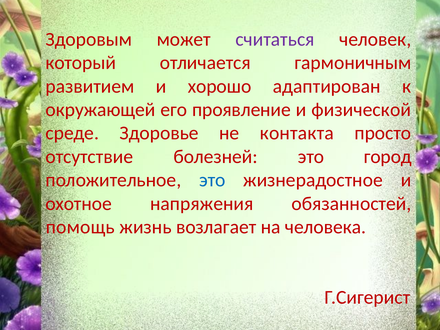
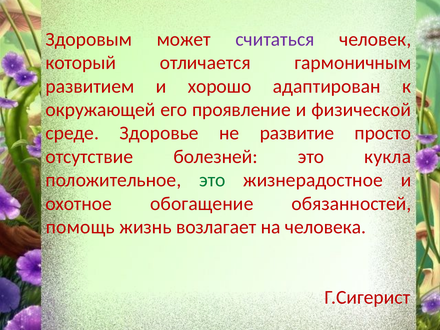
контакта: контакта -> развитие (297, 133)
город: город -> кукла (388, 157)
это colour: blue -> green (212, 180)
напряжения: напряжения -> обогащение (202, 204)
